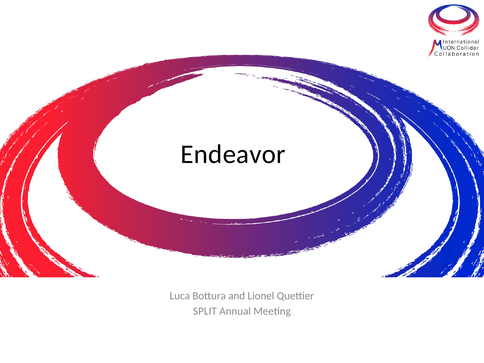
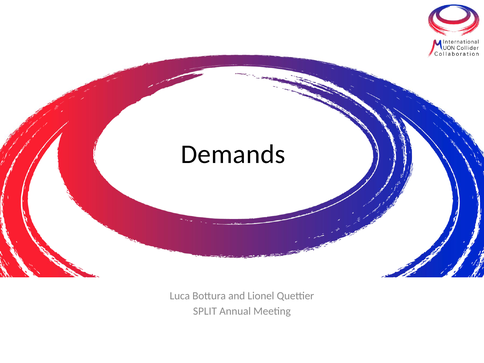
Endeavor: Endeavor -> Demands (233, 154)
